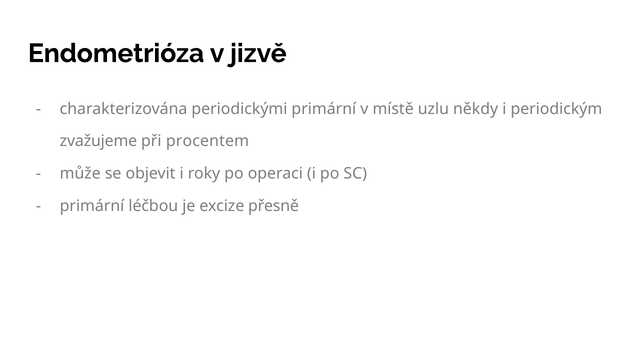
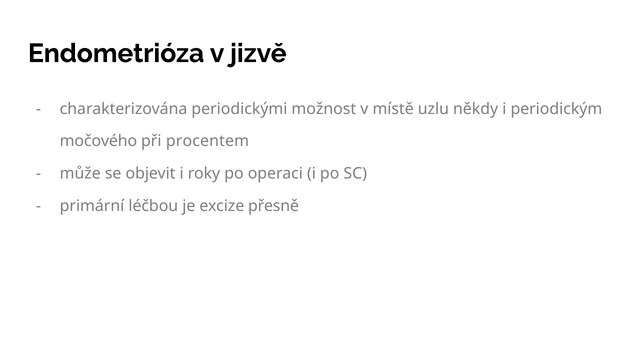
periodickými primární: primární -> možnost (324, 109)
zvažujeme: zvažujeme -> močového (98, 141)
